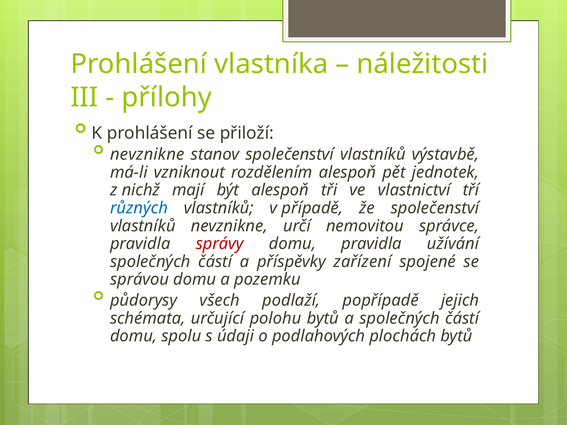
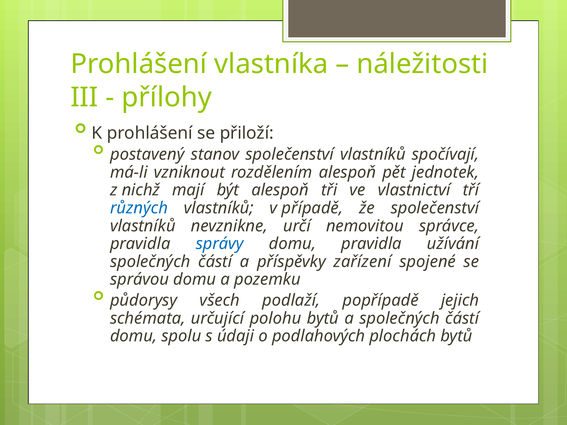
nevznikne: nevznikne -> postavený (147, 155)
výstavbě: výstavbě -> spočívají (446, 155)
správy colour: red -> blue (220, 244)
